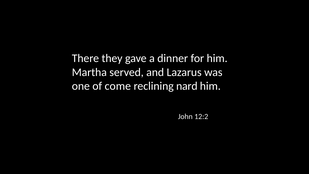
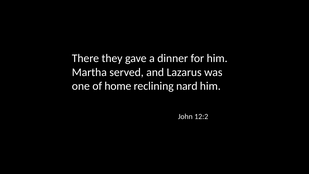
come: come -> home (118, 86)
